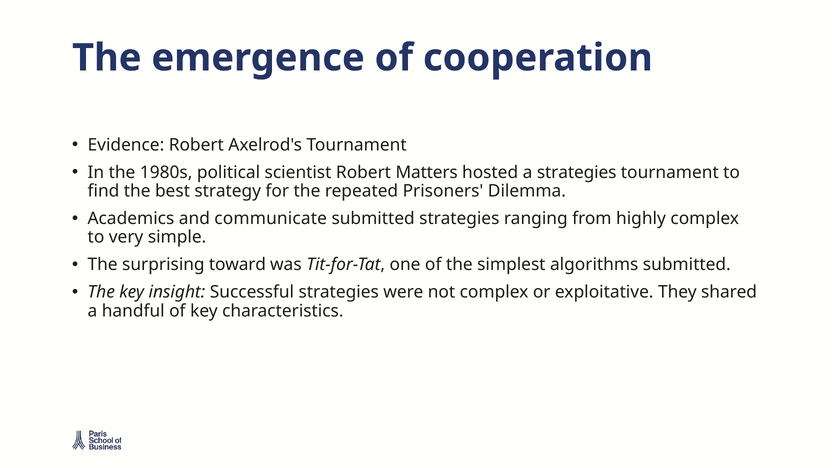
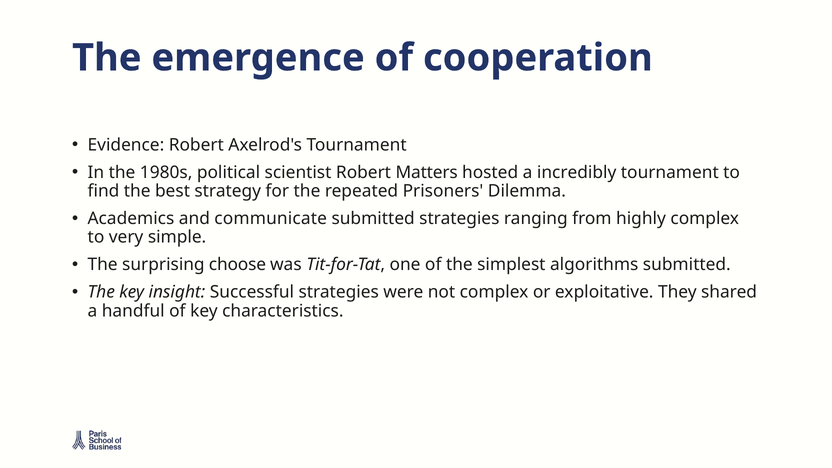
a strategies: strategies -> incredibly (577, 172)
toward: toward -> choose (237, 265)
